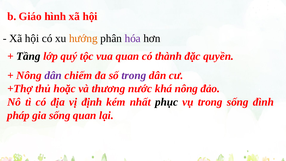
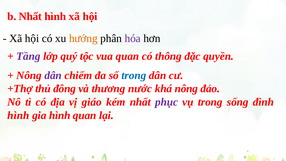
b Giáo: Giáo -> Nhất (30, 16)
Tầng colour: black -> purple (28, 56)
thành: thành -> thông (168, 56)
trong colour: purple -> blue (134, 75)
hoặc: hoặc -> đông (65, 89)
định: định -> giáo (92, 102)
phục colour: black -> purple (167, 102)
pháp: pháp -> hình (18, 115)
gia sống: sống -> hình (60, 115)
